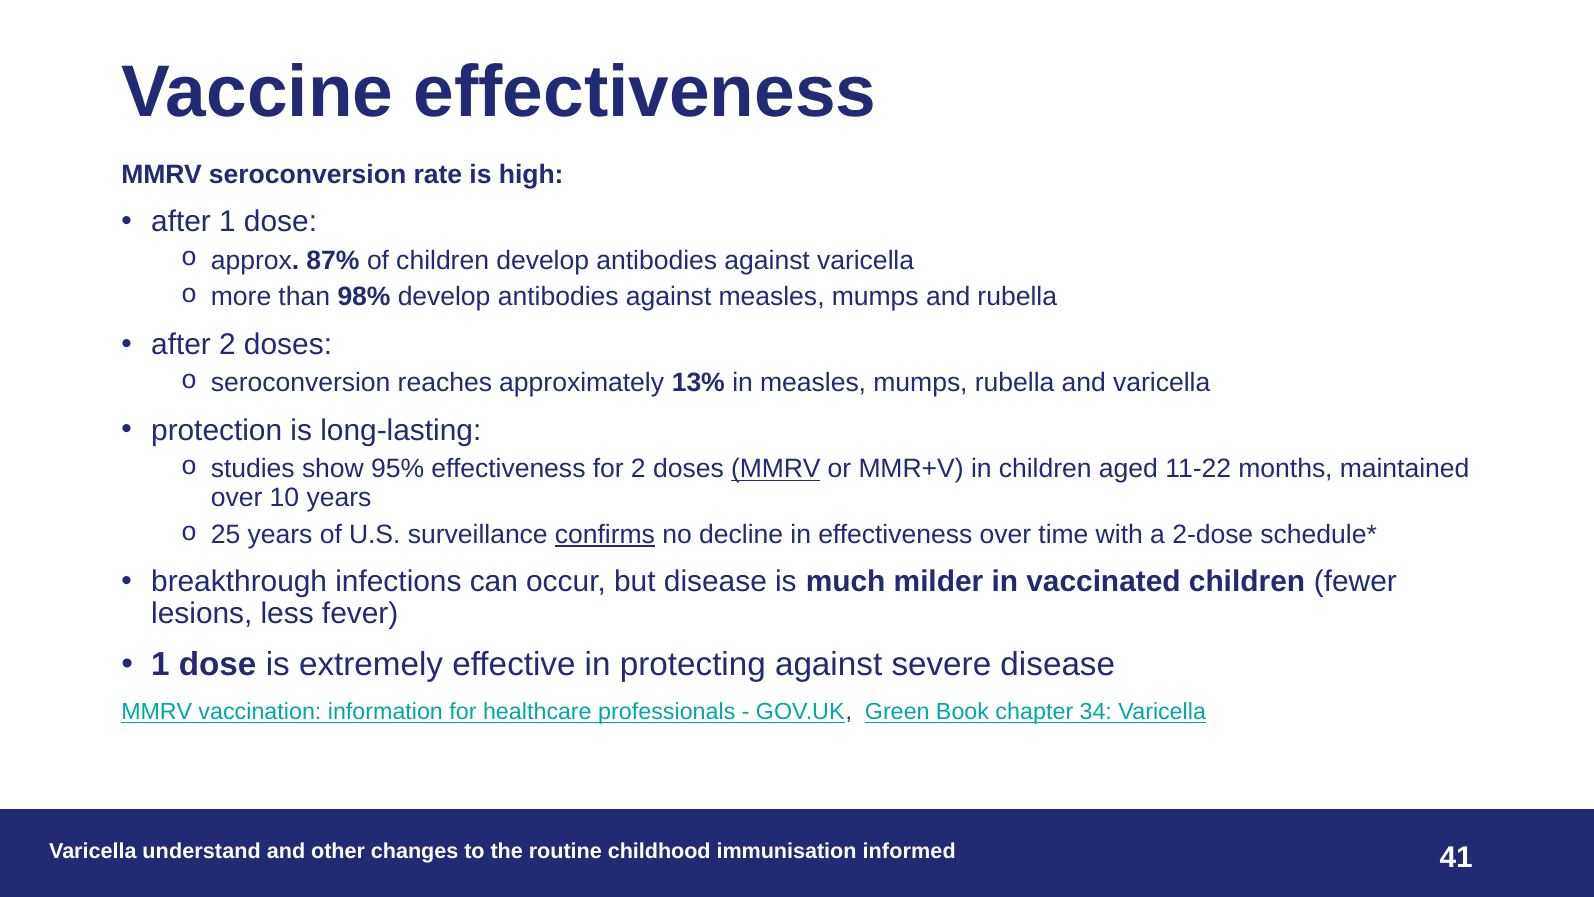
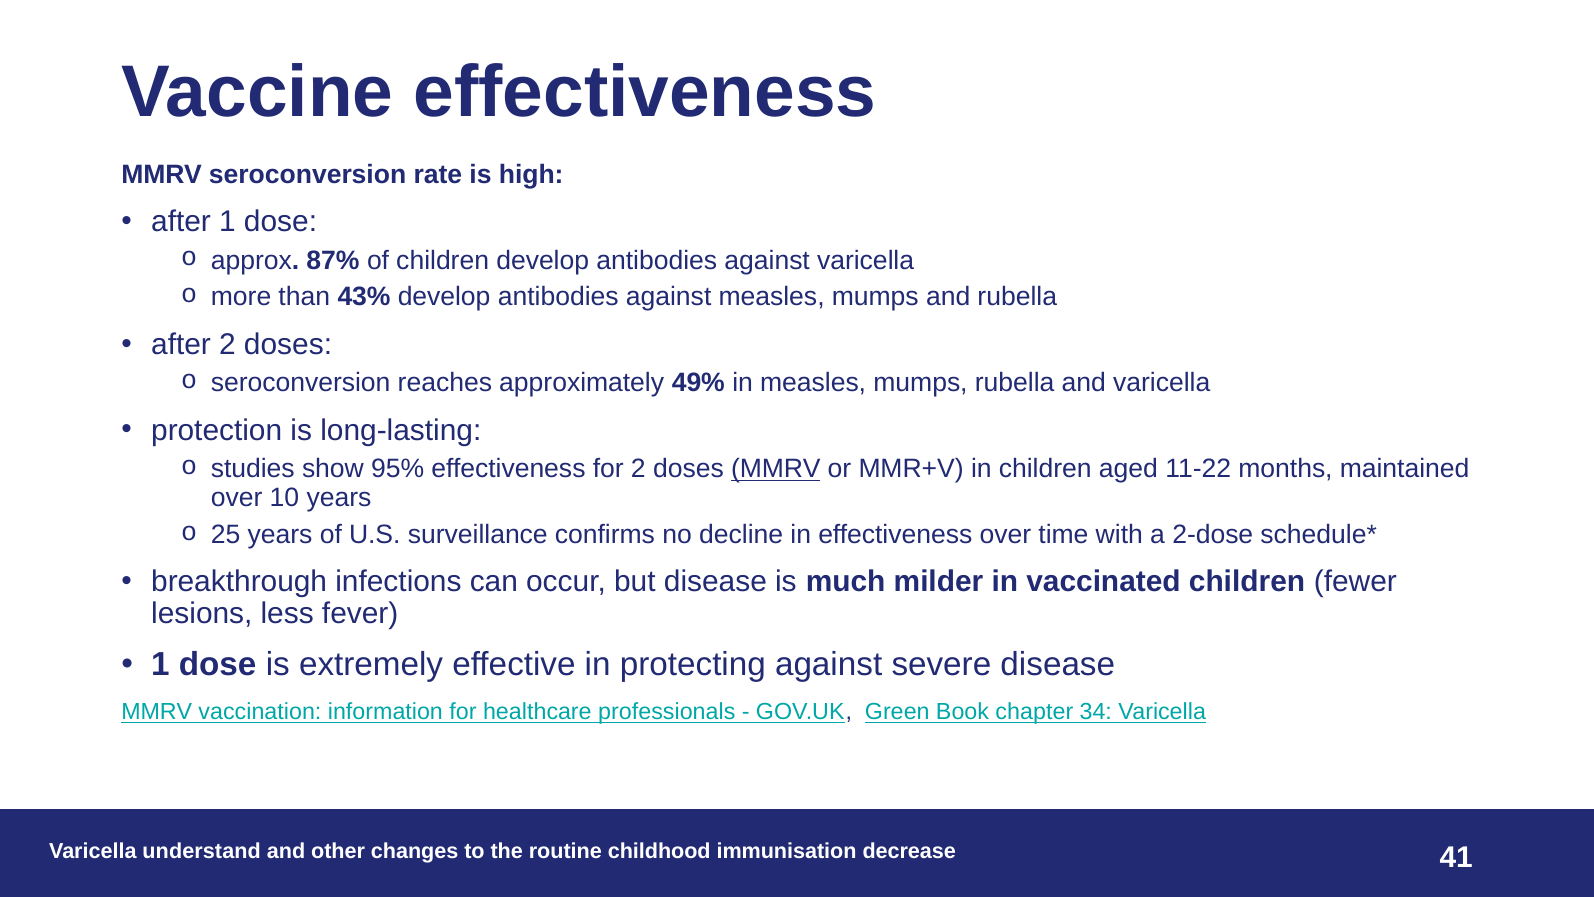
98%: 98% -> 43% (364, 297)
13%: 13% -> 49% (698, 383)
confirms underline: present -> none (605, 534)
informed: informed -> decrease (909, 851)
